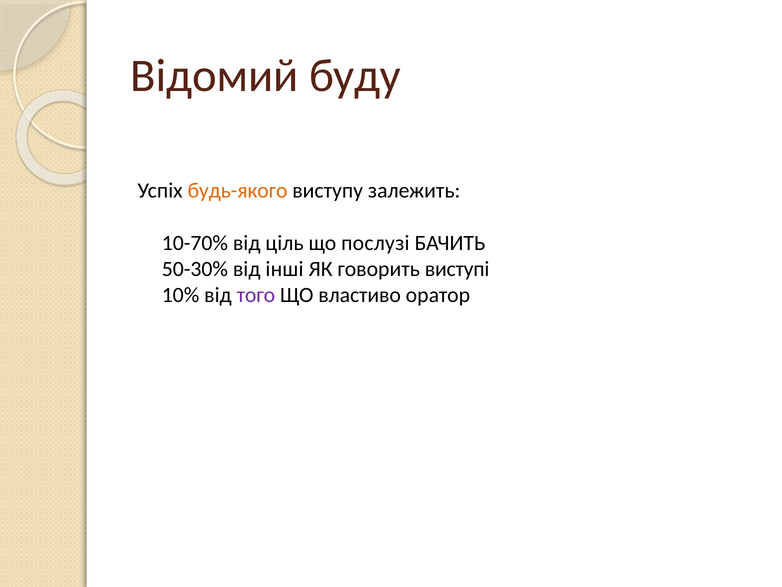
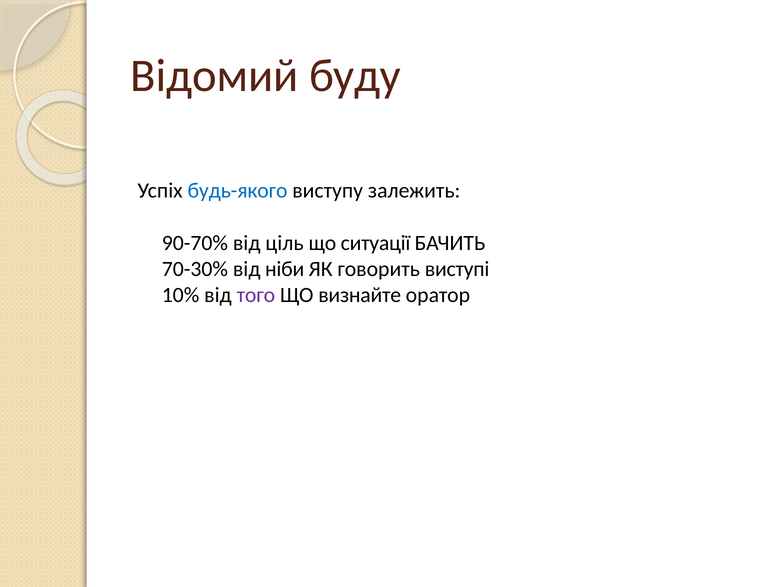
будь-якого colour: orange -> blue (238, 190)
10-70%: 10-70% -> 90-70% (195, 243)
послузі: послузі -> ситуації (376, 243)
50-30%: 50-30% -> 70-30% (195, 269)
інші: інші -> ніби (285, 269)
властиво: властиво -> визнайте (360, 295)
